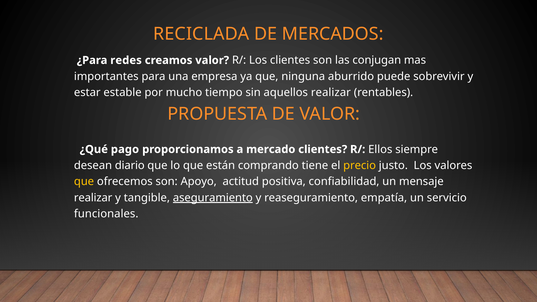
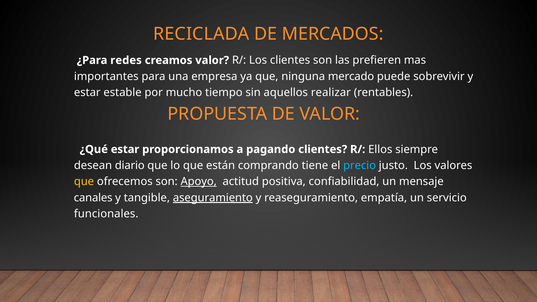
conjugan: conjugan -> prefieren (377, 60)
aburrido: aburrido -> mercado (351, 76)
¿Qué pago: pago -> estar (125, 149)
mercado: mercado -> pagando (271, 149)
precio colour: yellow -> light blue (360, 165)
Apoyo underline: none -> present (199, 182)
realizar: realizar -> canales (93, 198)
